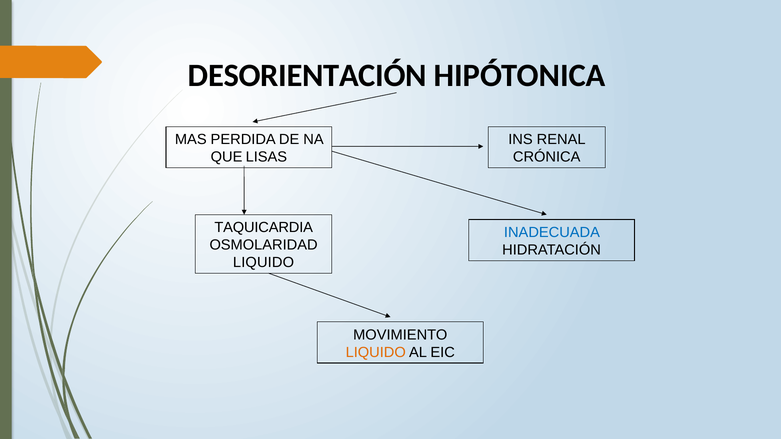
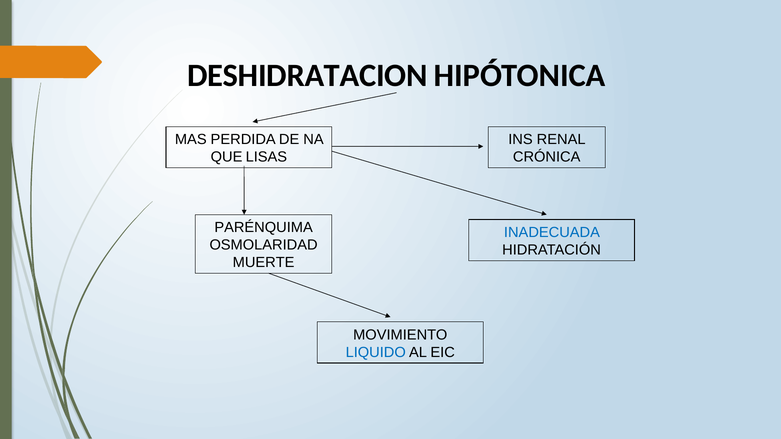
DESORIENTACIÓN: DESORIENTACIÓN -> DESHIDRATACION (307, 76)
TAQUICARDIA: TAQUICARDIA -> PARÉNQUIMA (264, 228)
LIQUIDO: LIQUIDO -> MUERTE (264, 263)
LIQUIDO colour: orange -> blue (376, 353)
